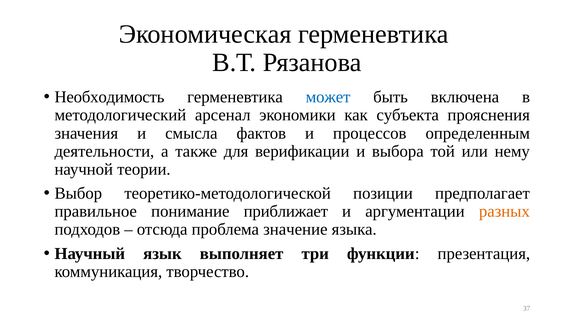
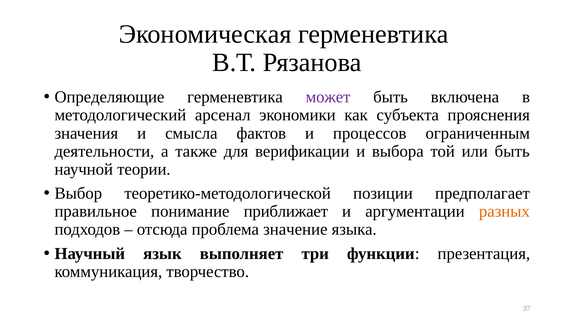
Необходимость: Необходимость -> Определяющие (109, 97)
может colour: blue -> purple (328, 97)
определенным: определенным -> ограниченным (478, 133)
или нему: нему -> быть (512, 151)
